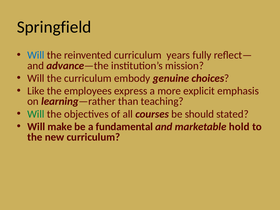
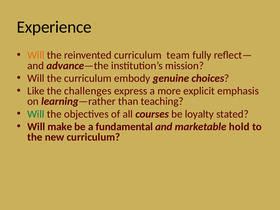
Springfield: Springfield -> Experience (54, 27)
Will colour: blue -> orange (36, 55)
years: years -> team (178, 55)
employees: employees -> challenges (88, 91)
should: should -> loyalty (199, 114)
